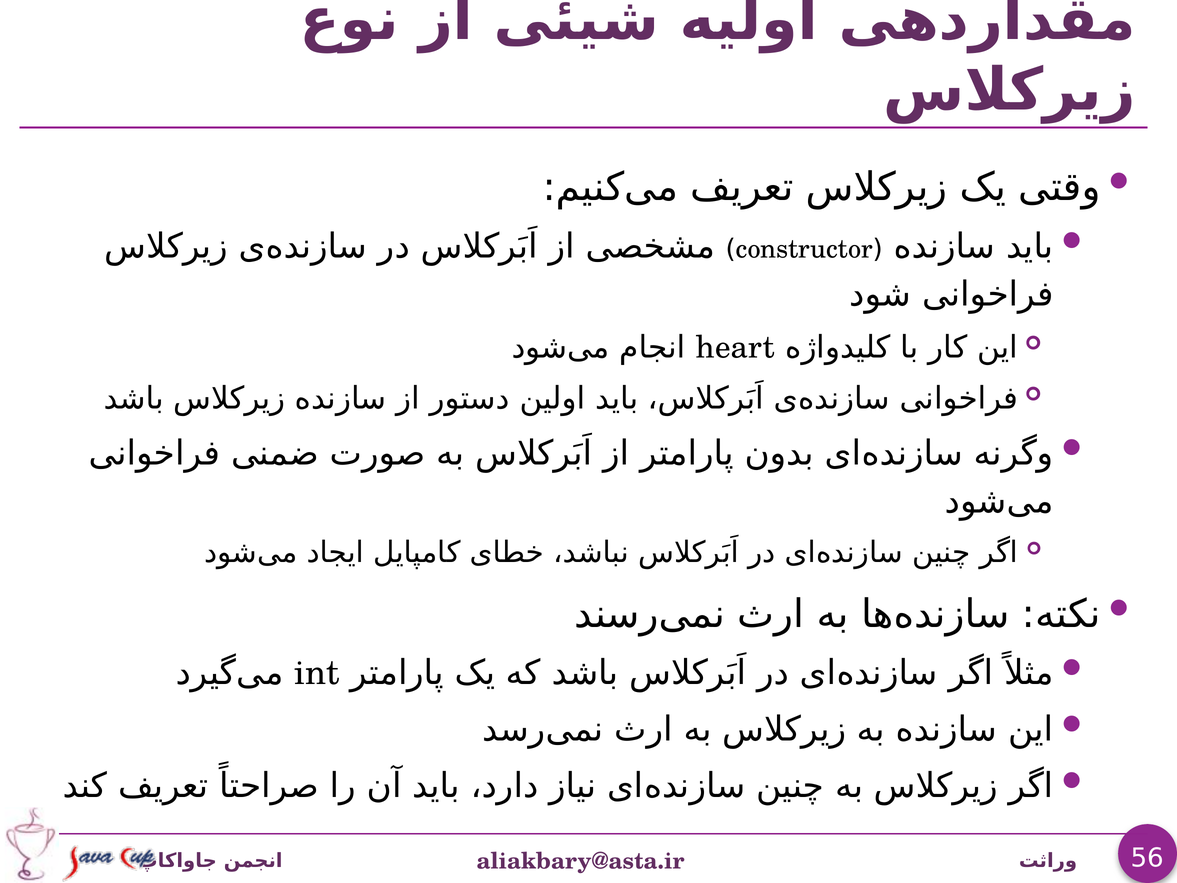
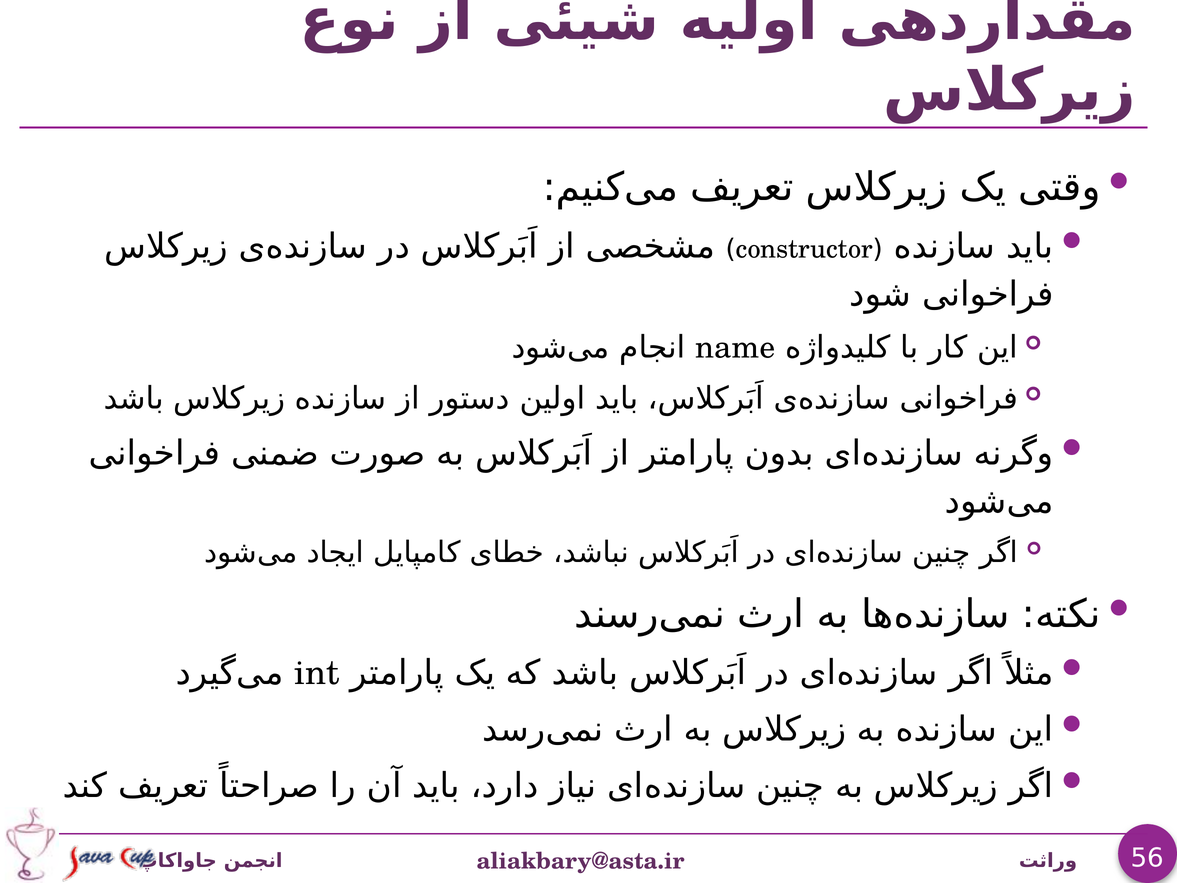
heart: heart -> name (735, 347)
